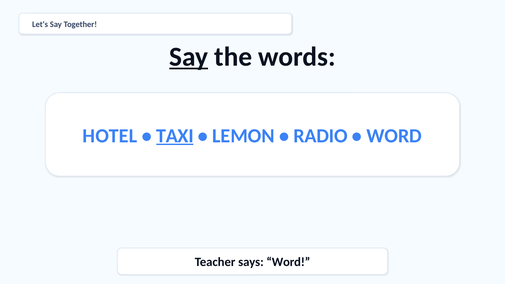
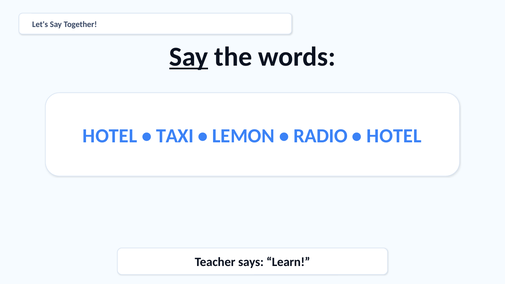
TAXI underline: present -> none (175, 136)
WORD: WORD -> HOTEL (394, 136)
says Word: Word -> Learn (288, 262)
